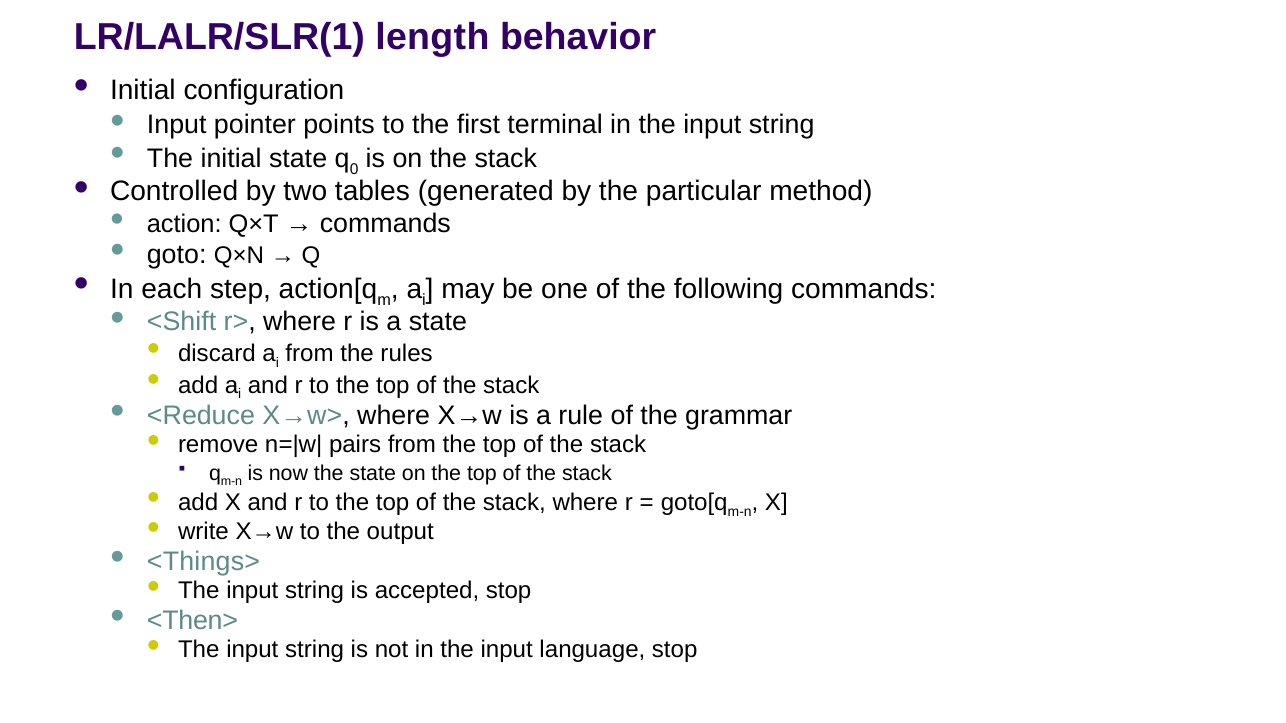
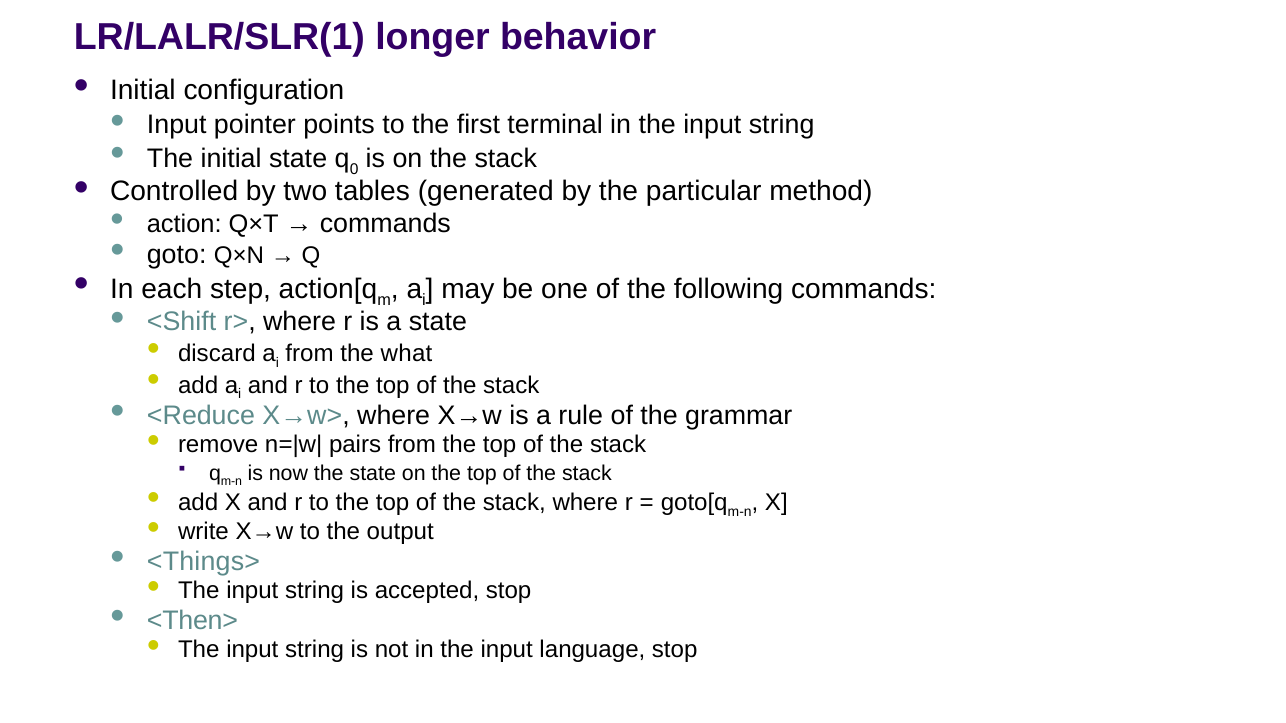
length: length -> longer (433, 37)
rules: rules -> what (407, 354)
